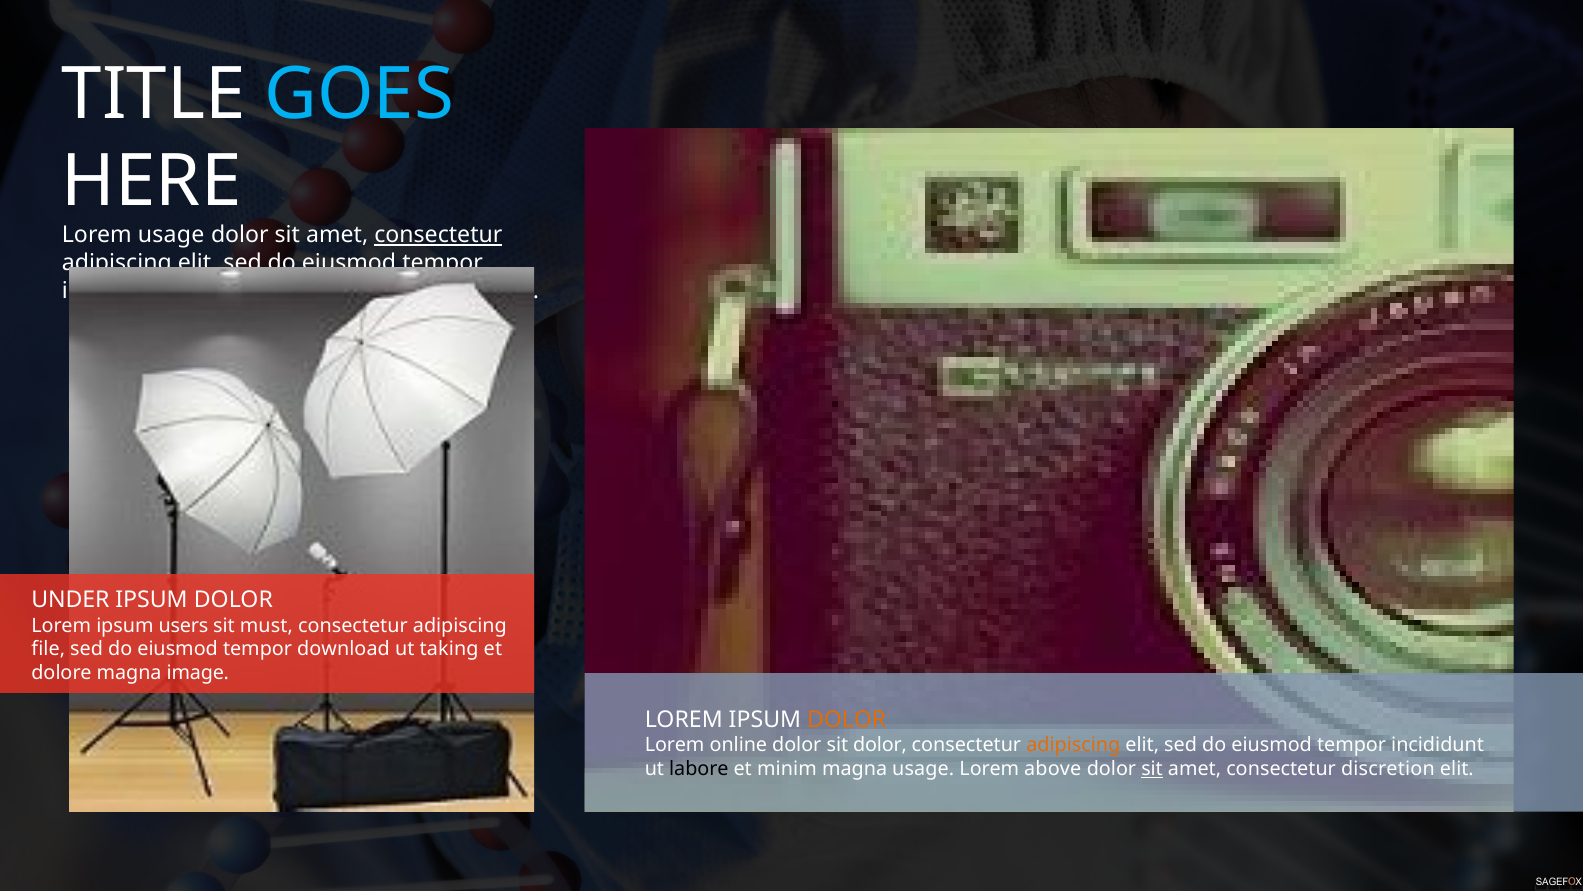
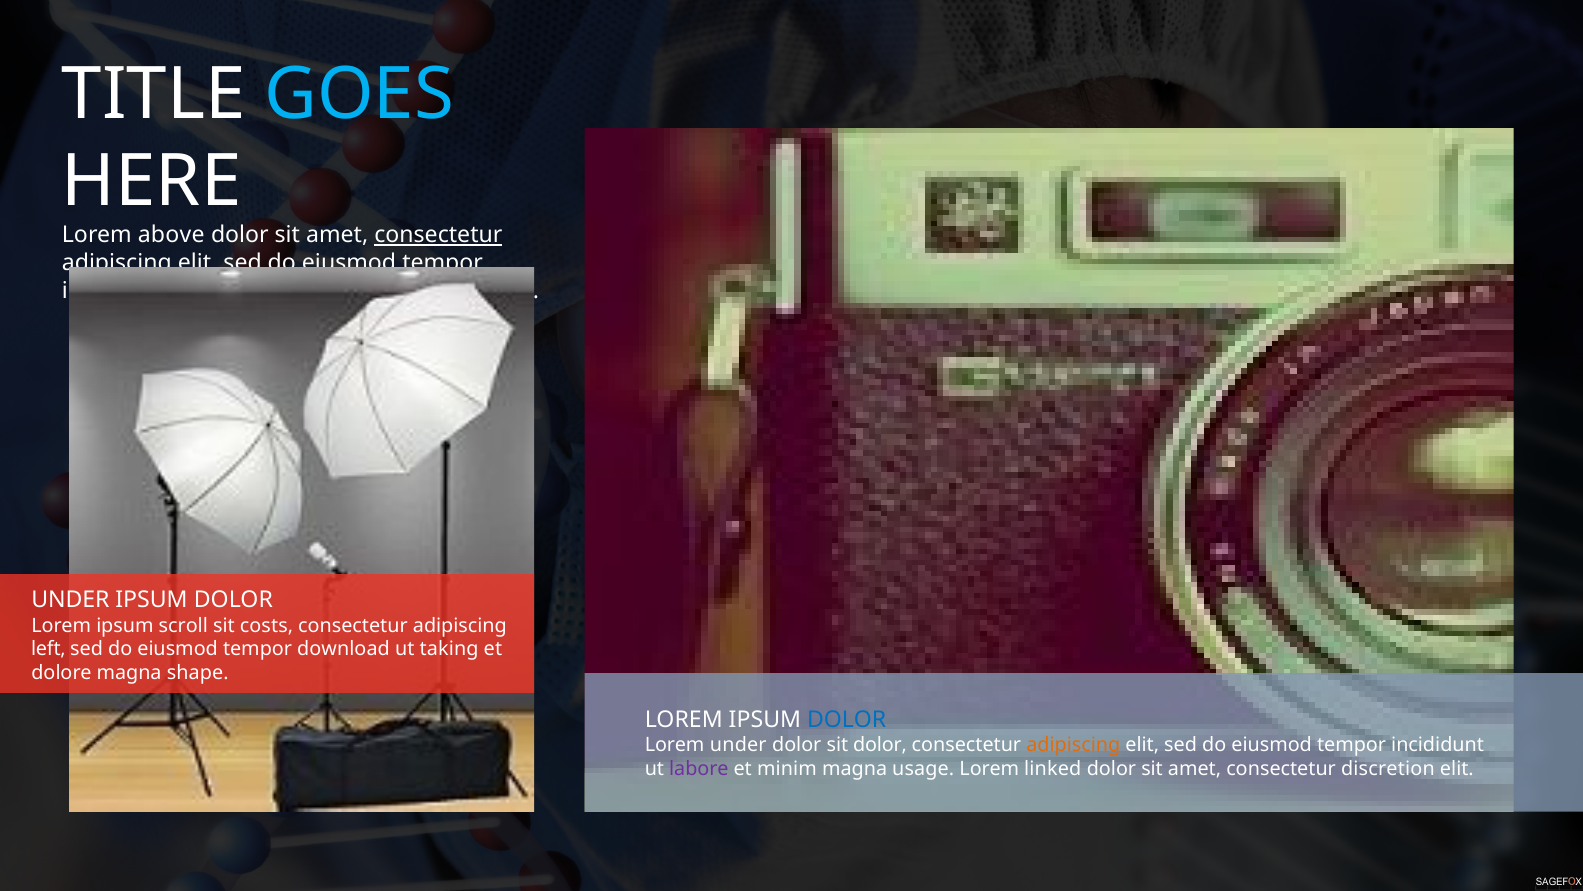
Lorem usage: usage -> above (171, 235)
users: users -> scroll (183, 625)
must: must -> costs (266, 625)
file: file -> left (48, 649)
image: image -> shape (198, 673)
DOLOR colour: orange -> blue (847, 719)
Lorem online: online -> under (738, 744)
labore colour: black -> purple (699, 768)
above: above -> linked (1053, 768)
sit underline: present -> none (1152, 768)
